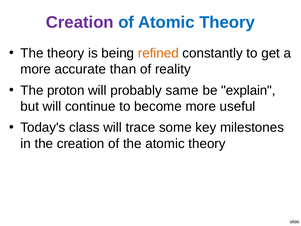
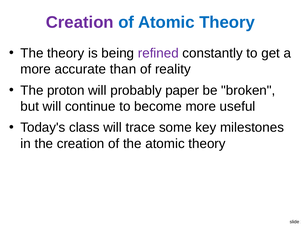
refined colour: orange -> purple (158, 53)
same: same -> paper (182, 90)
explain: explain -> broken (248, 90)
